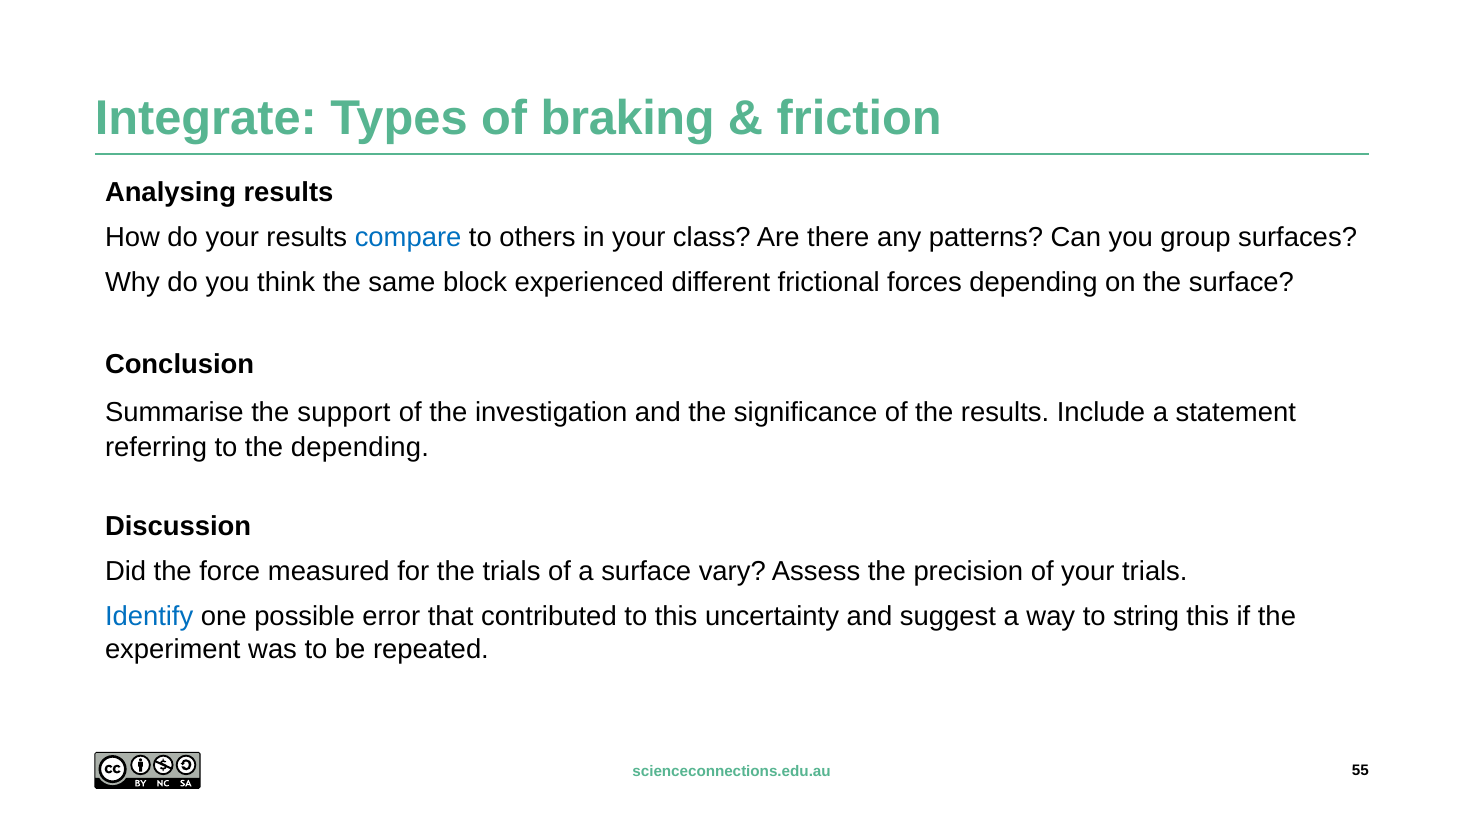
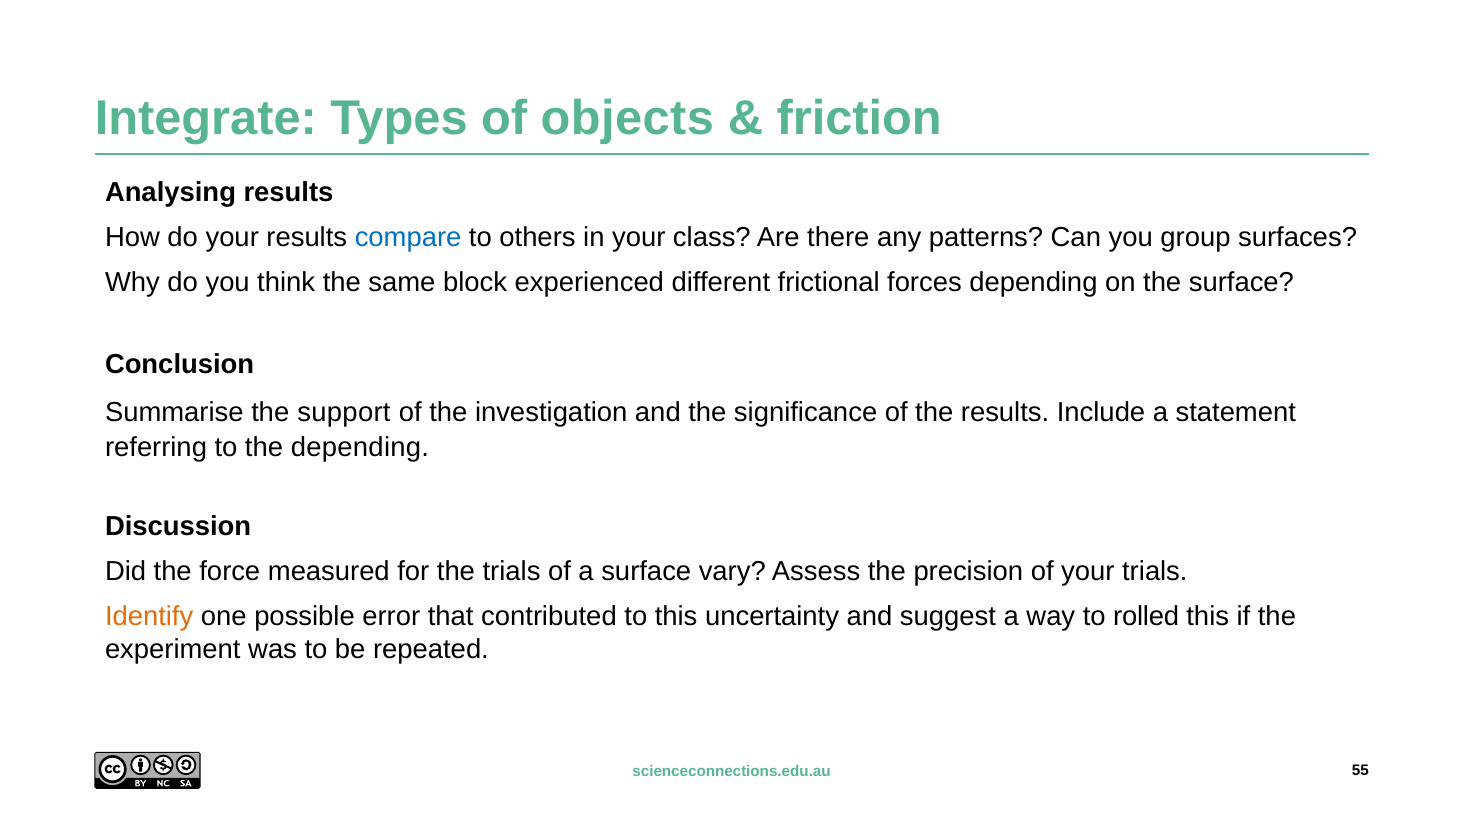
braking: braking -> objects (627, 118)
Identify colour: blue -> orange (149, 617)
string: string -> rolled (1146, 617)
